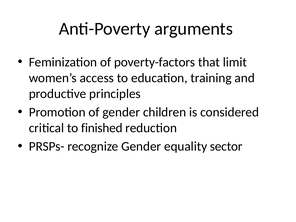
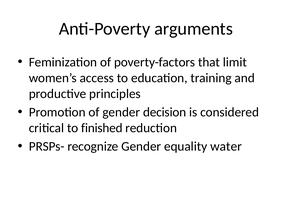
children: children -> decision (165, 112)
sector: sector -> water (226, 146)
